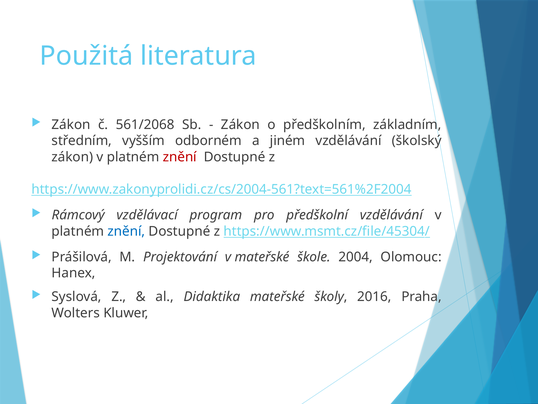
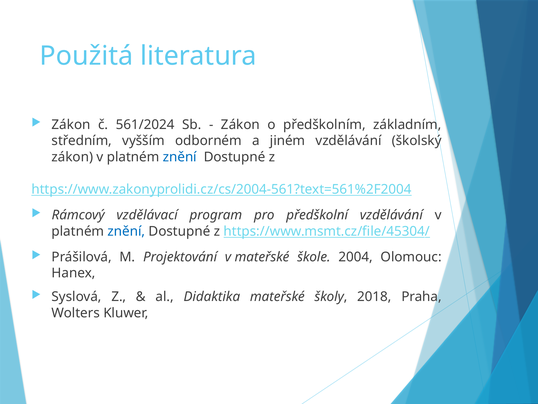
561/2068: 561/2068 -> 561/2024 (145, 124)
znění colour: red -> blue (180, 157)
2016: 2016 -> 2018 (374, 296)
